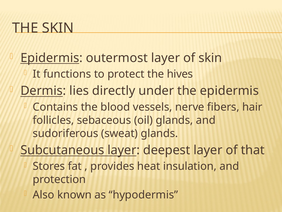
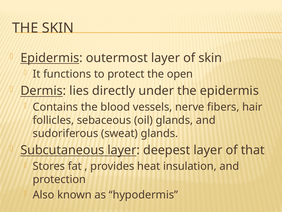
hives: hives -> open (180, 74)
